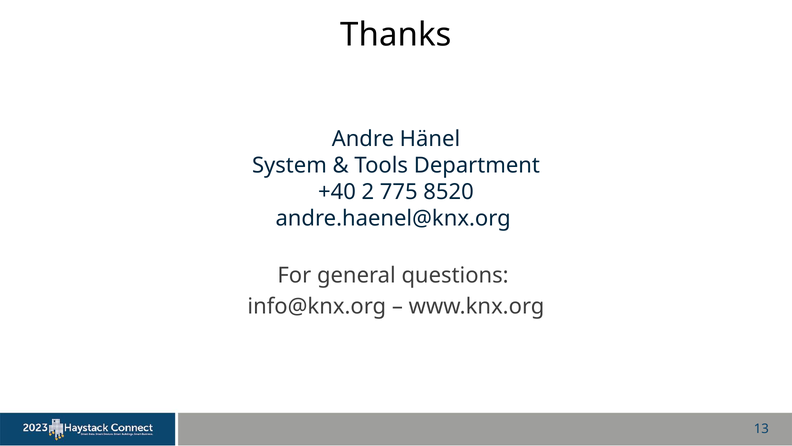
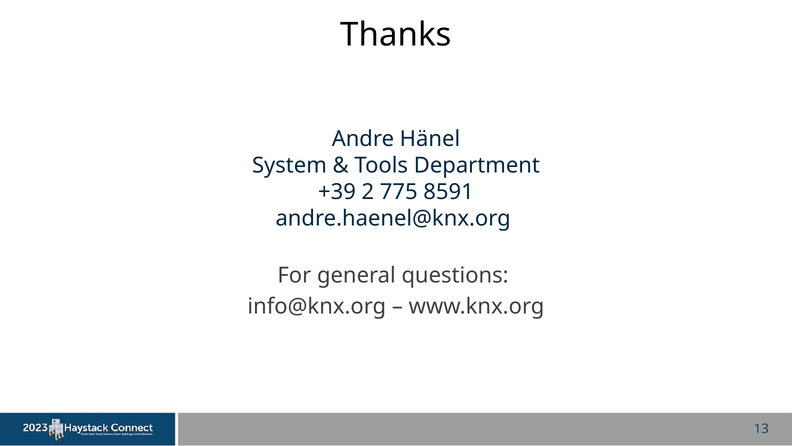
+40: +40 -> +39 (337, 192)
8520: 8520 -> 8591 (449, 192)
